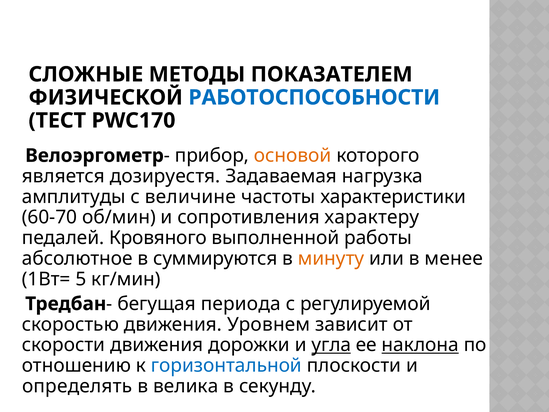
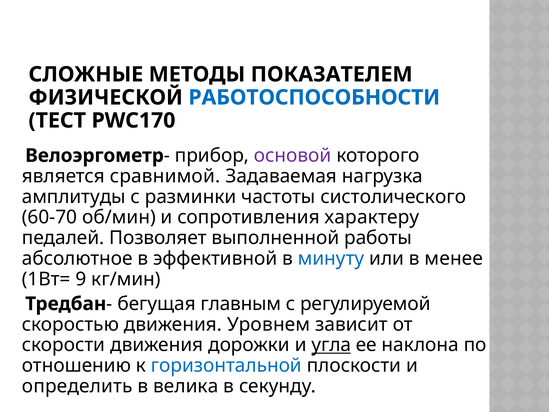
основой colour: orange -> purple (293, 155)
дозируестя: дозируестя -> сравнимой (165, 176)
величине: величине -> разминки (191, 197)
характеристики: характеристики -> систолического (393, 197)
Кровяного: Кровяного -> Позволяет (158, 238)
суммируются: суммируются -> эффективной (215, 258)
минуту colour: orange -> blue (331, 258)
5: 5 -> 9 (81, 279)
периода: периода -> главным (241, 304)
наклона underline: present -> none (420, 345)
определять: определять -> определить (77, 386)
